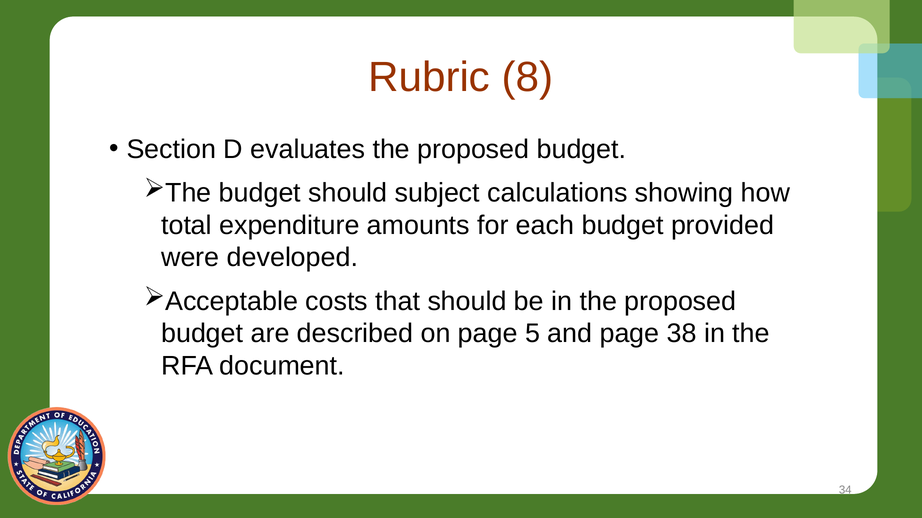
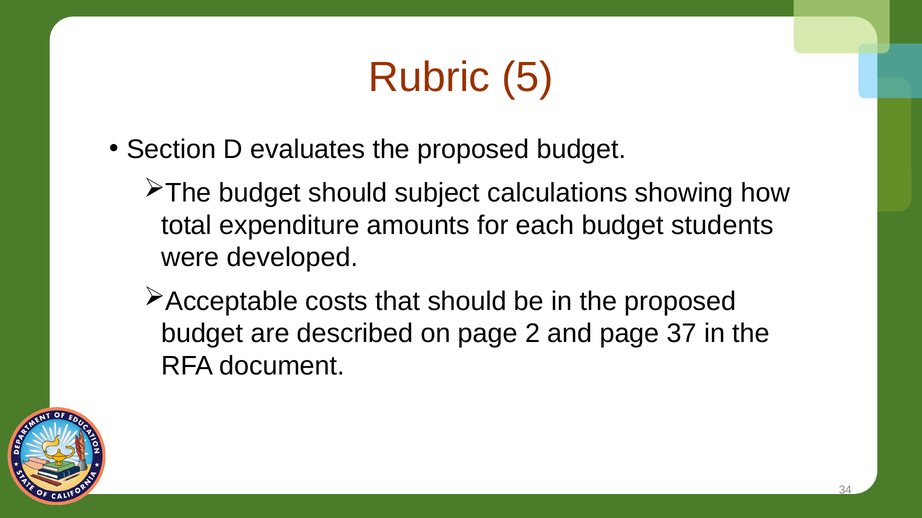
8: 8 -> 5 (528, 77)
provided: provided -> students (722, 225)
5: 5 -> 2 (533, 334)
38: 38 -> 37 (682, 334)
